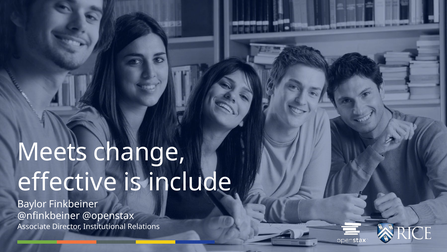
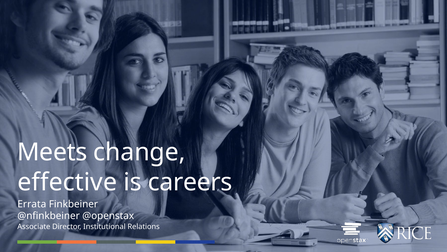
include: include -> careers (190, 182)
Baylor: Baylor -> Errata (32, 204)
